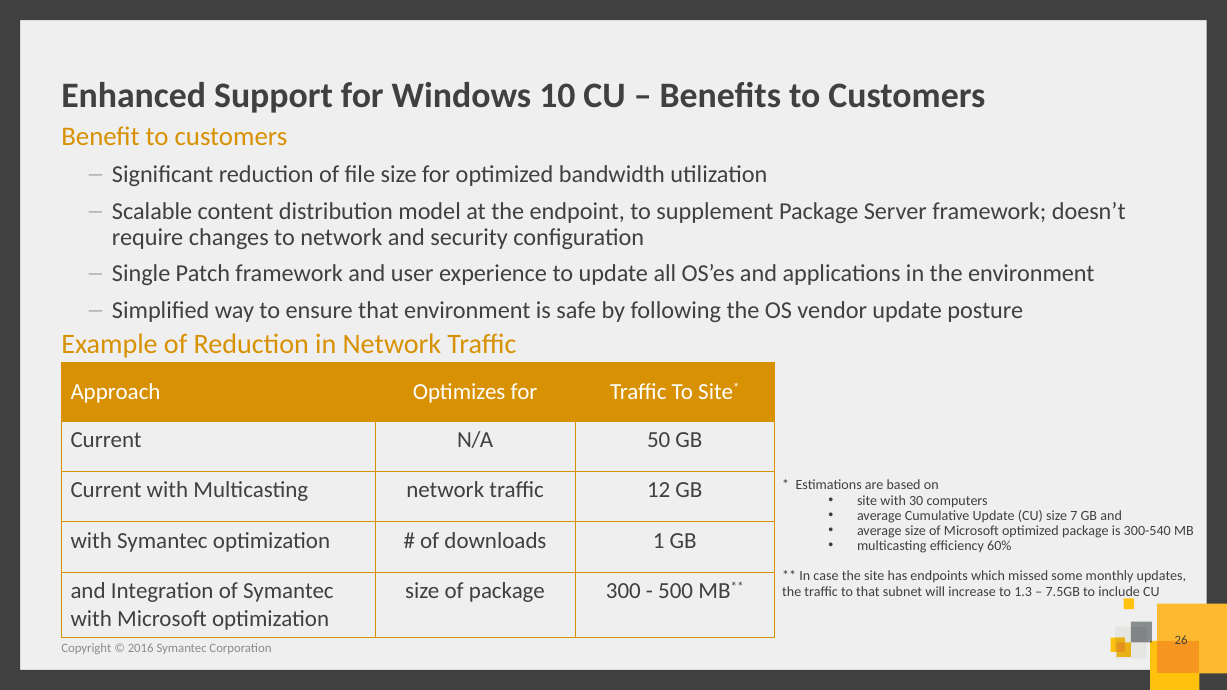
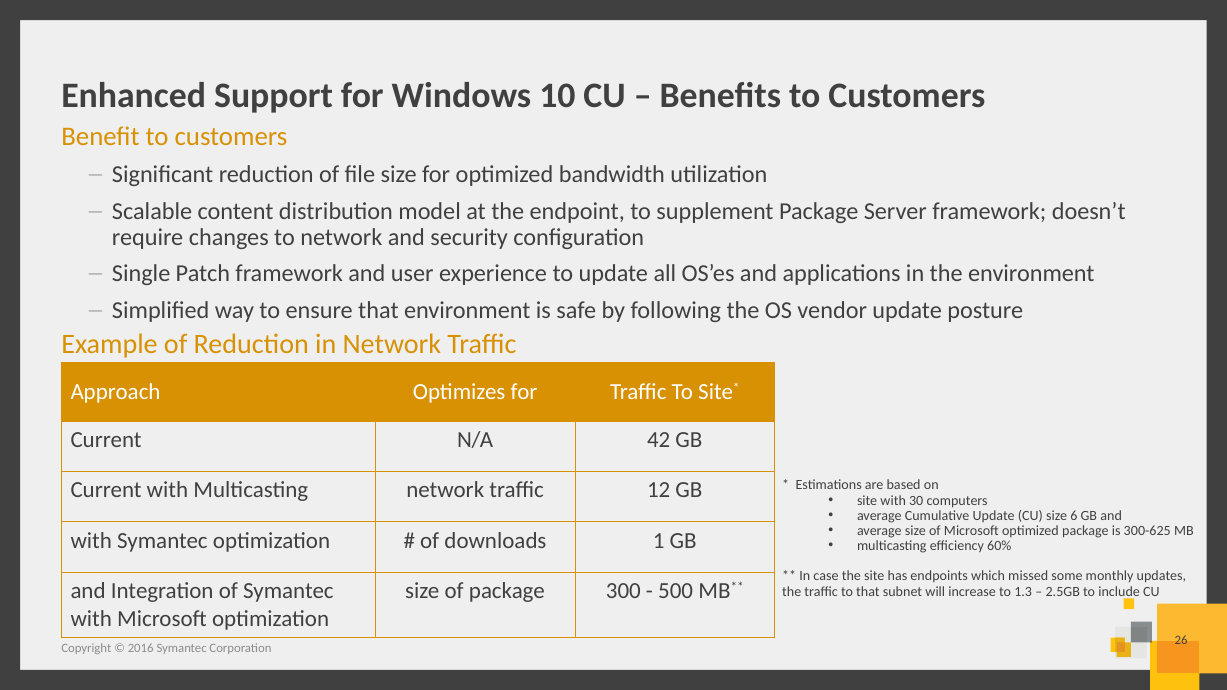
50: 50 -> 42 (659, 440)
7: 7 -> 6 (1074, 516)
300-540: 300-540 -> 300-625 (1147, 531)
7.5GB: 7.5GB -> 2.5GB (1063, 592)
